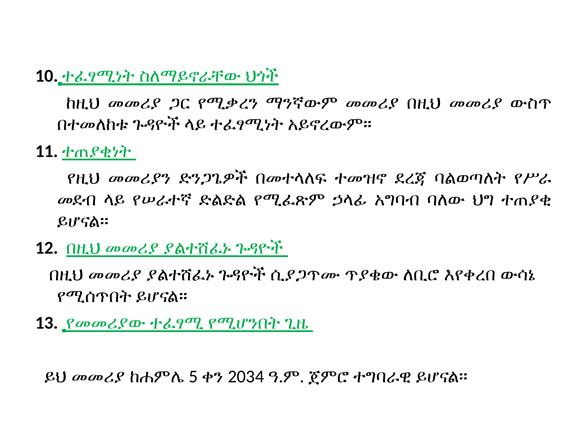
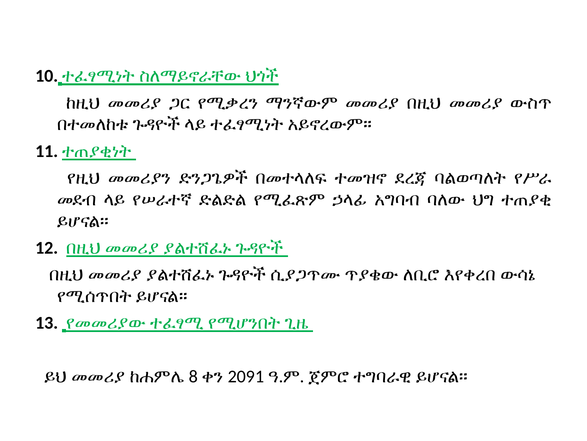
5: 5 -> 8 (193, 376)
2034: 2034 -> 2091 (246, 376)
